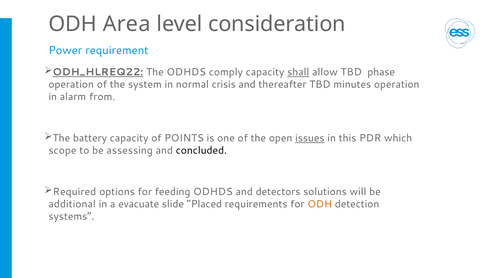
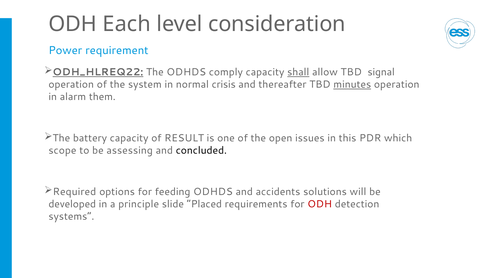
Area: Area -> Each (127, 24)
phase: phase -> signal (381, 72)
minutes underline: none -> present (352, 84)
from: from -> them (102, 97)
POINTS: POINTS -> RESULT (184, 138)
issues underline: present -> none (310, 138)
detectors: detectors -> accidents (278, 192)
additional: additional -> developed (72, 204)
evacuate: evacuate -> principle (139, 204)
ODH colour: orange -> red (320, 204)
